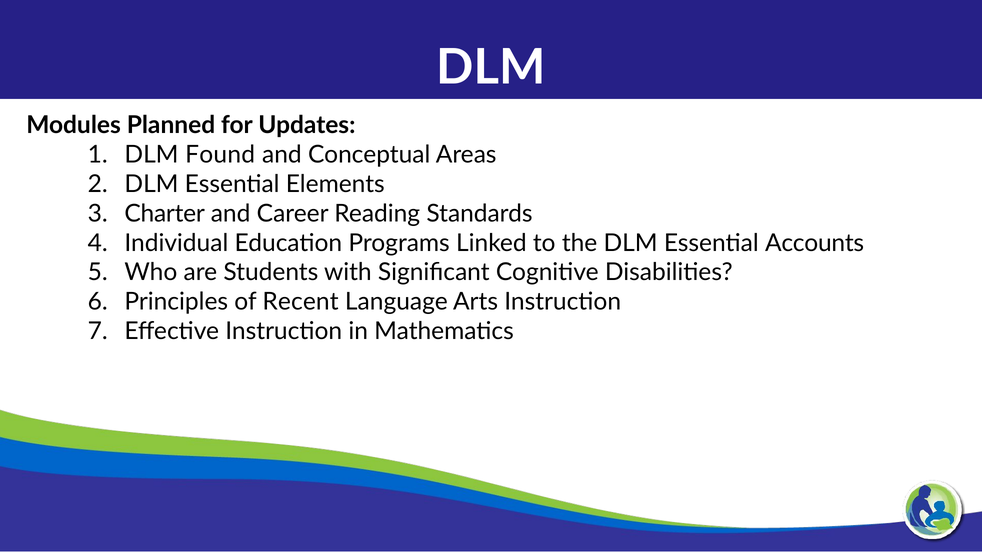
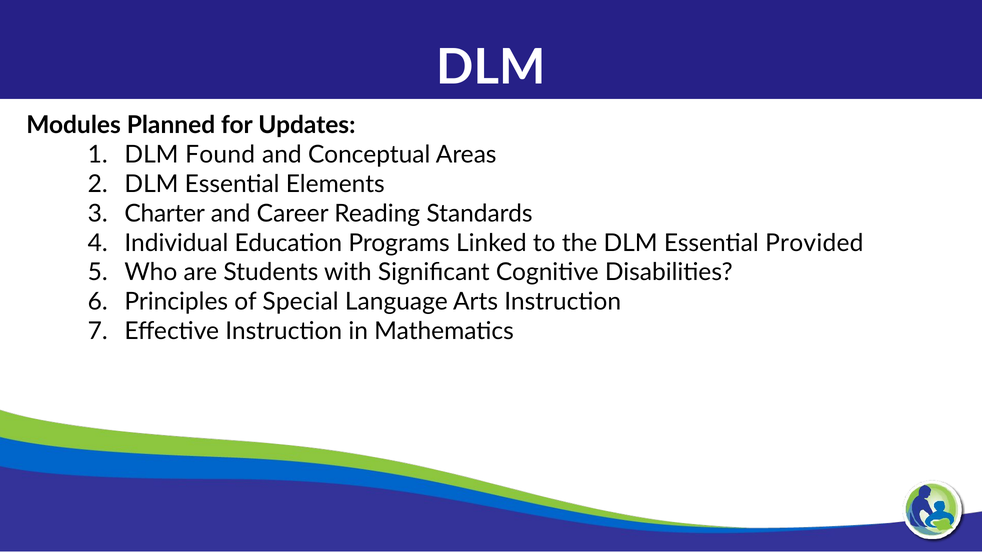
Accounts: Accounts -> Provided (814, 243)
Recent: Recent -> Special (301, 302)
